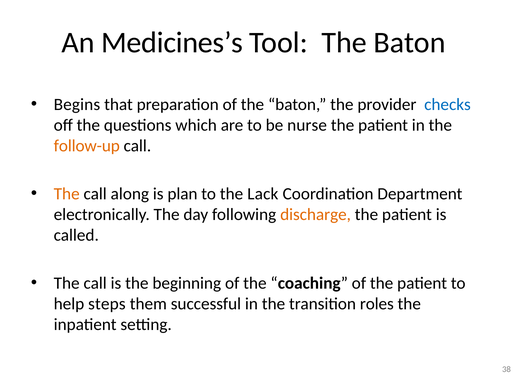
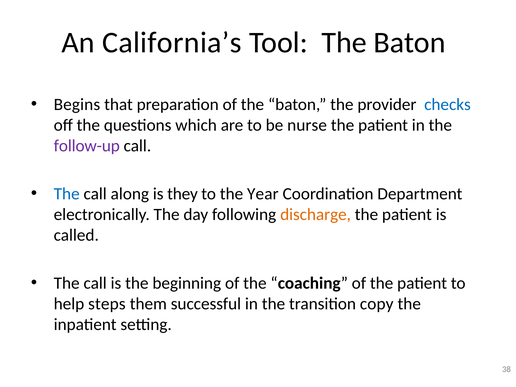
Medicines’s: Medicines’s -> California’s (172, 43)
follow-up colour: orange -> purple (87, 146)
The colour: orange -> blue (67, 194)
plan: plan -> they (183, 194)
Lack: Lack -> Year (263, 194)
roles: roles -> copy (377, 304)
